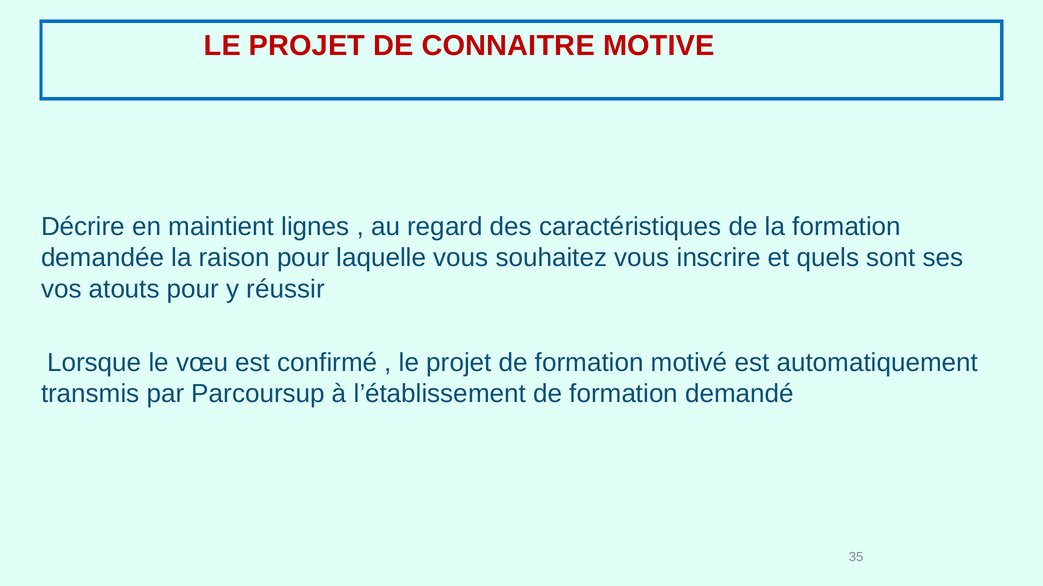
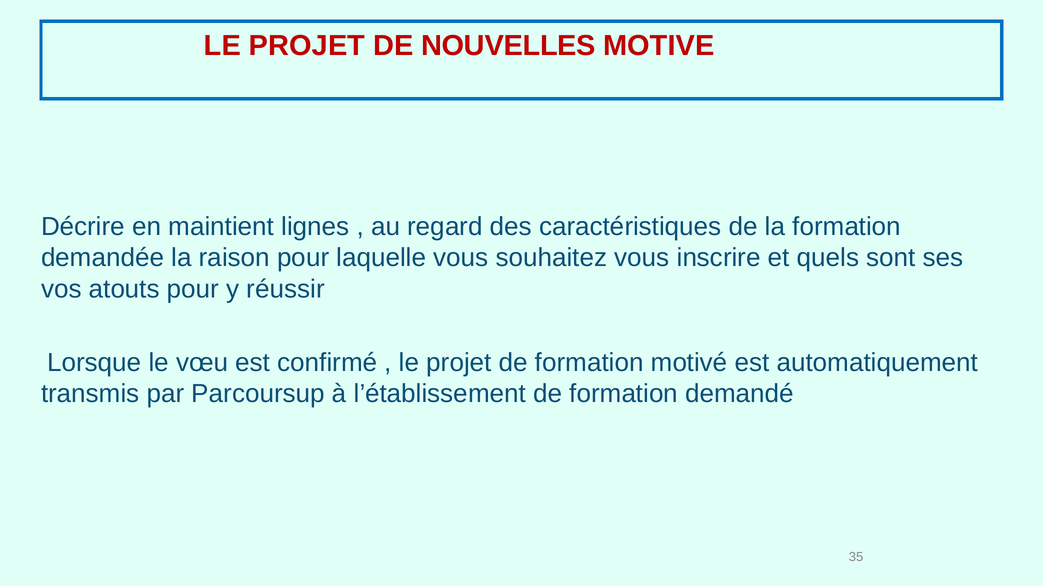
CONNAITRE: CONNAITRE -> NOUVELLES (508, 46)
